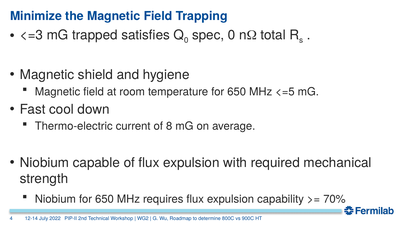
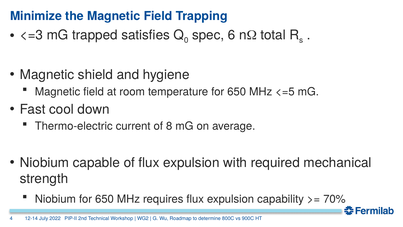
spec 0: 0 -> 6 (232, 35)
